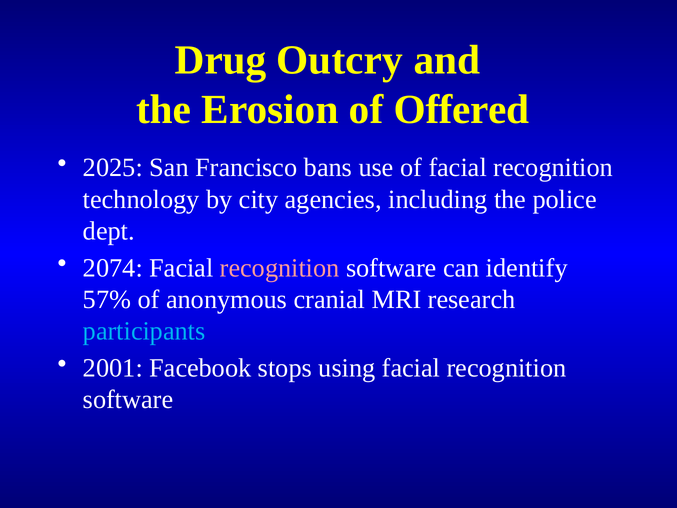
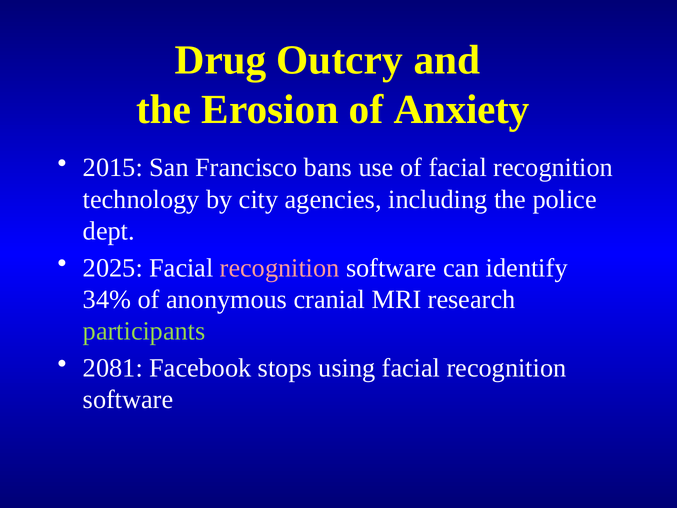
Offered: Offered -> Anxiety (462, 110)
2025: 2025 -> 2015 (113, 168)
2074: 2074 -> 2025 (113, 268)
57%: 57% -> 34% (107, 299)
participants colour: light blue -> light green (144, 331)
2001: 2001 -> 2081 (113, 368)
